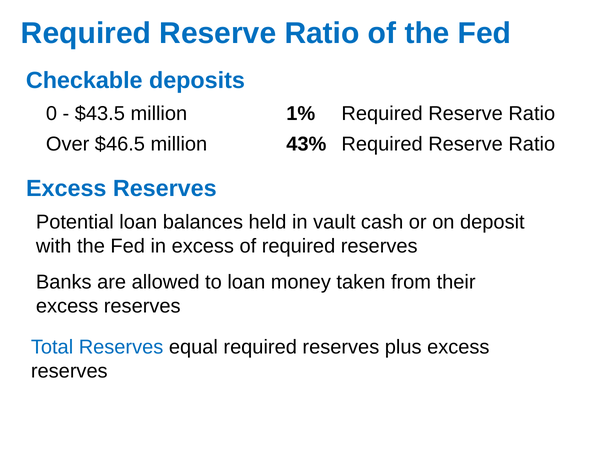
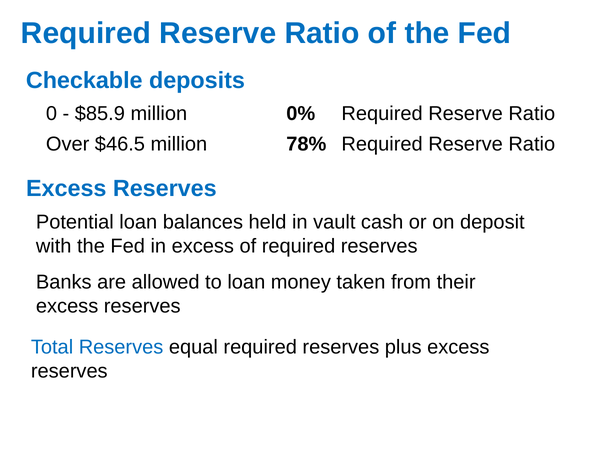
$43.5: $43.5 -> $85.9 (100, 114)
1%: 1% -> 0% (301, 114)
43%: 43% -> 78% (306, 144)
